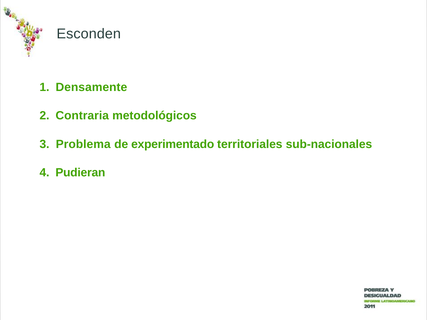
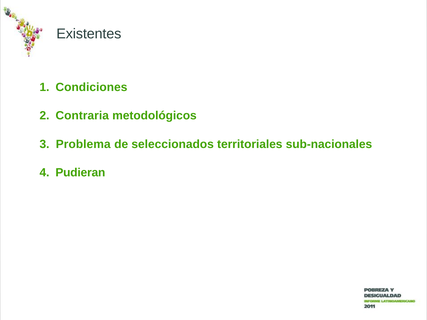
Esconden: Esconden -> Existentes (89, 34)
Densamente: Densamente -> Condiciones (91, 87)
experimentado: experimentado -> seleccionados (173, 144)
